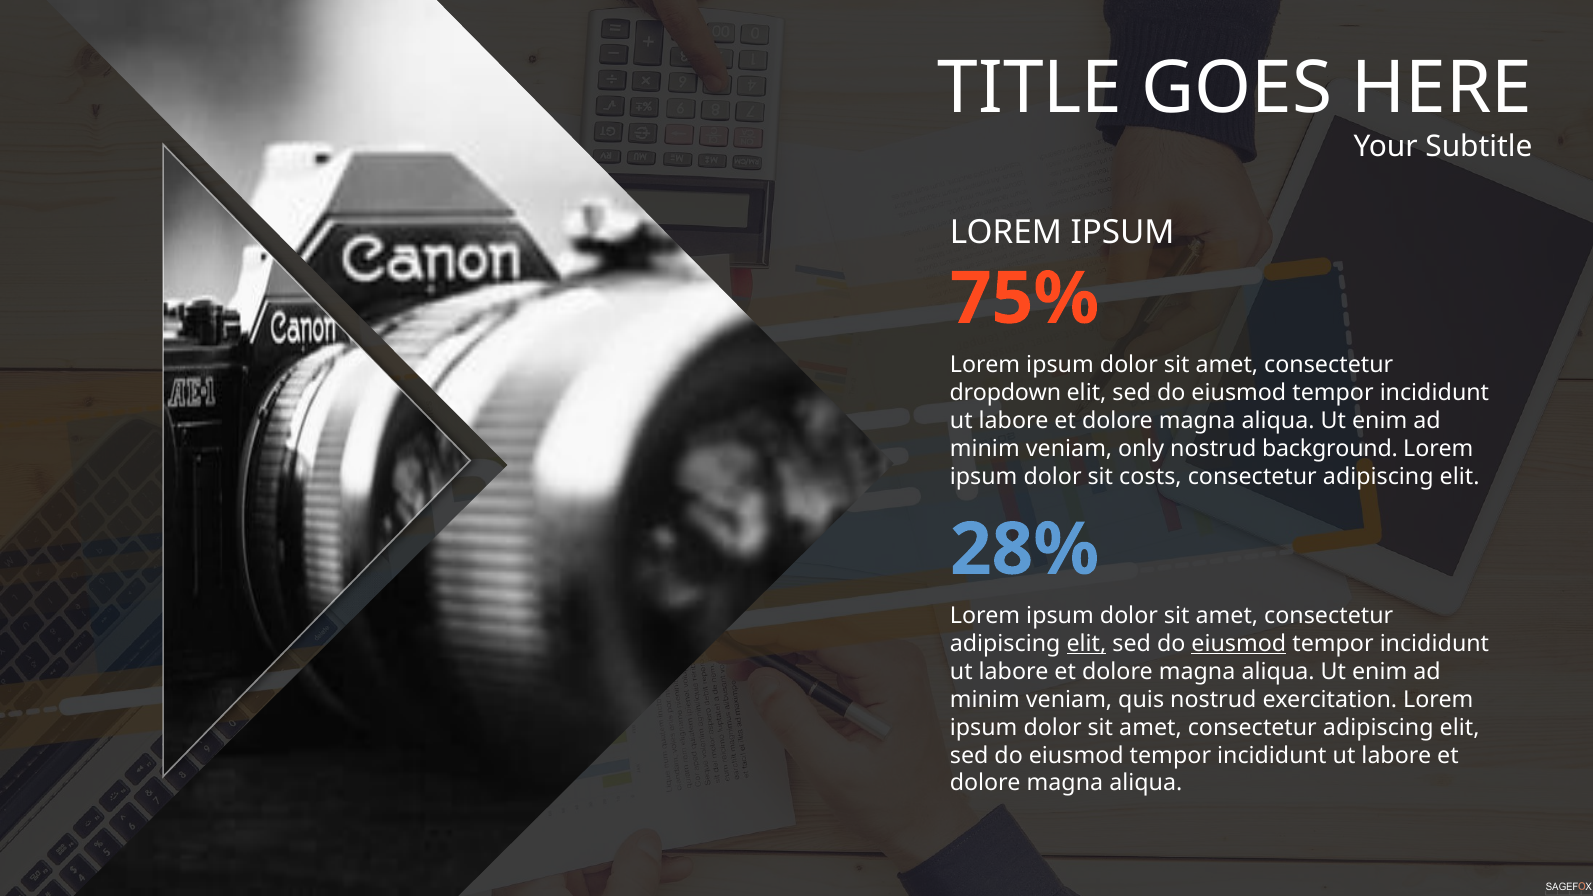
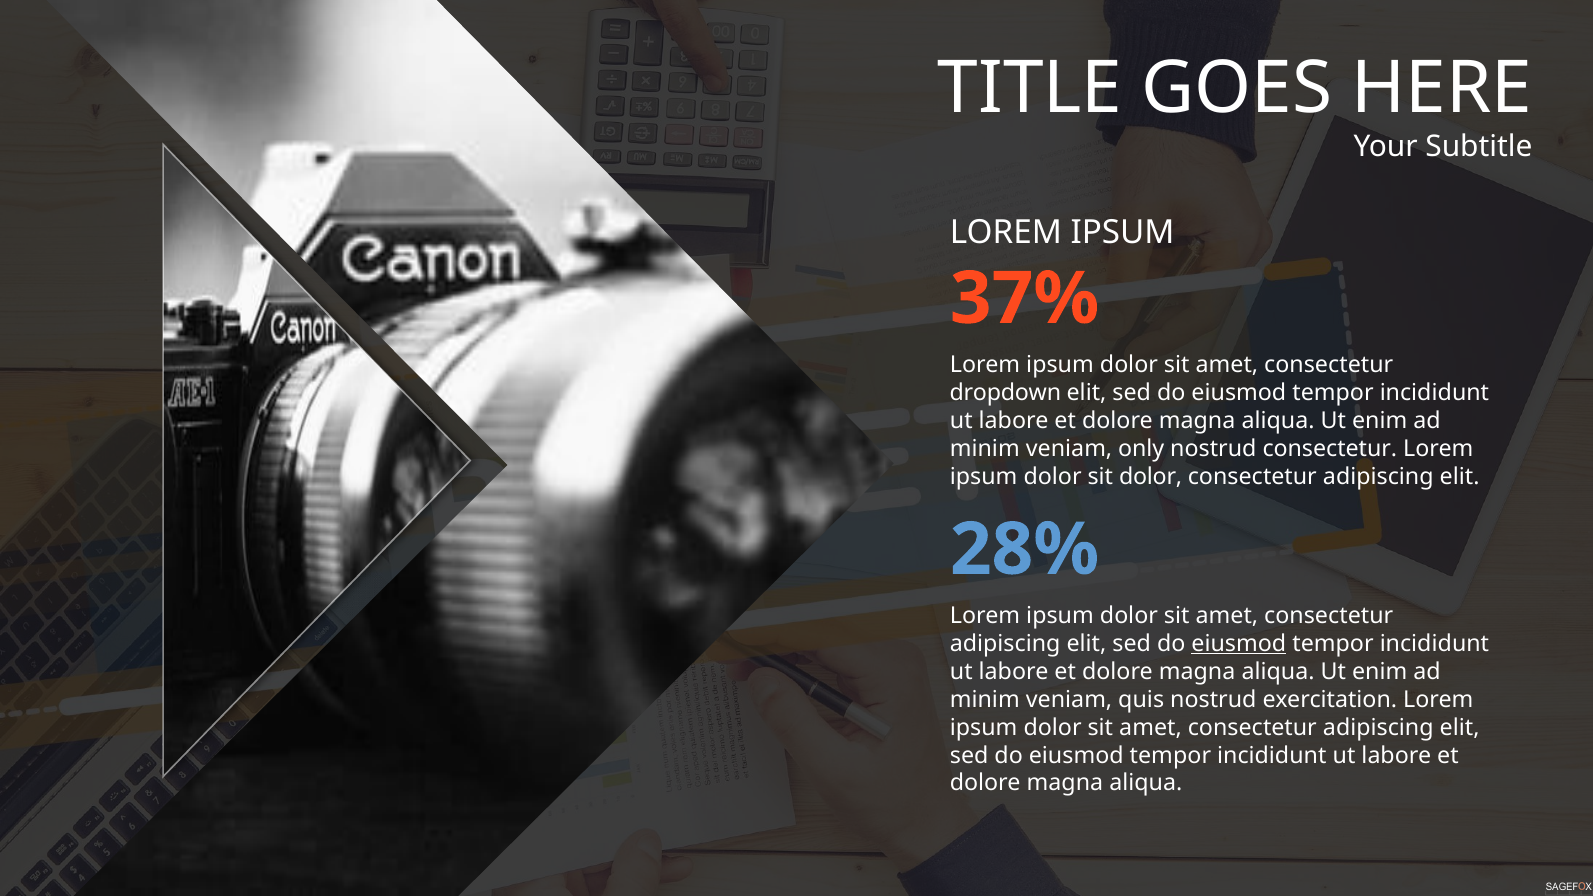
75%: 75% -> 37% (1025, 299)
nostrud background: background -> consectetur (1330, 449)
sit costs: costs -> dolor (1151, 477)
elit underline: present -> none (1086, 644)
